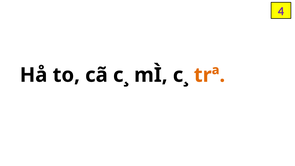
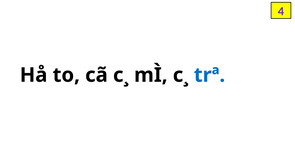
trª colour: orange -> blue (209, 75)
